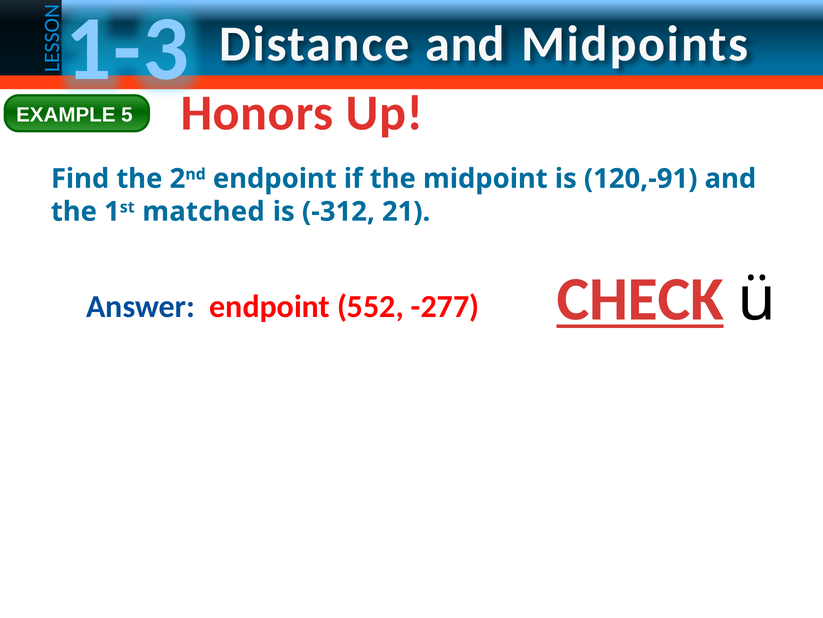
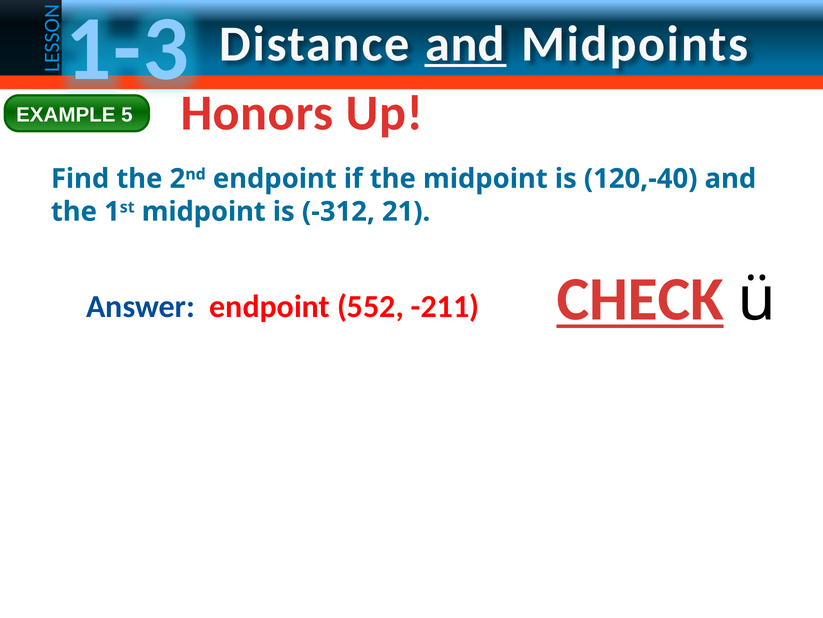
and underline: none -> present (465, 44)
120,-91: 120,-91 -> 120,-40 (641, 178)
matched: matched -> midpoint (204, 211)
-277: -277 -> -211 (445, 306)
